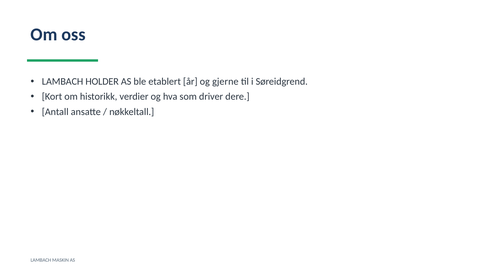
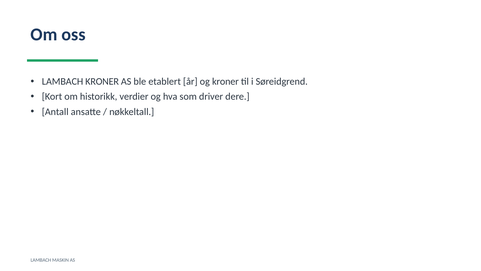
LAMBACH HOLDER: HOLDER -> KRONER (102, 81)
og gjerne: gjerne -> kroner (225, 81)
